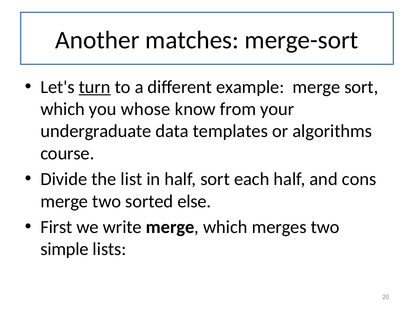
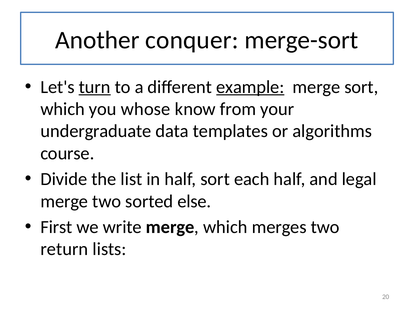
matches: matches -> conquer (192, 40)
example underline: none -> present (250, 87)
cons: cons -> legal (359, 179)
simple: simple -> return (64, 249)
